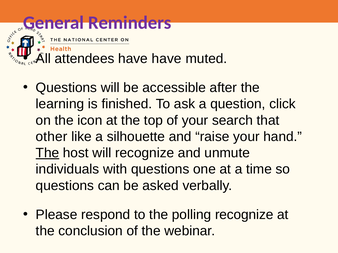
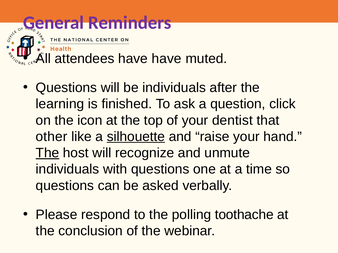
be accessible: accessible -> individuals (174, 88)
search: search -> dentist (232, 121)
silhouette underline: none -> present (136, 137)
polling recognize: recognize -> toothache (244, 215)
